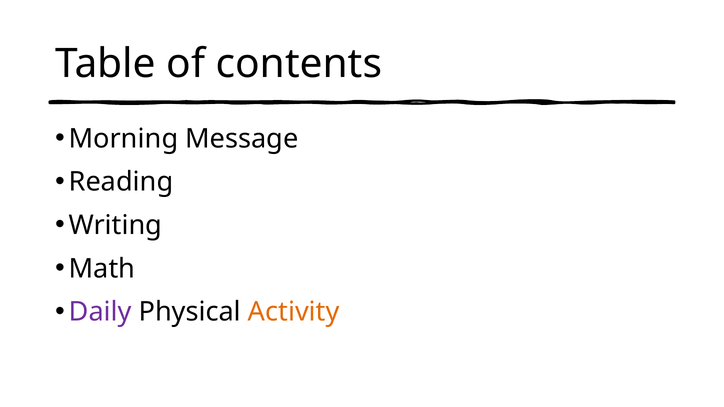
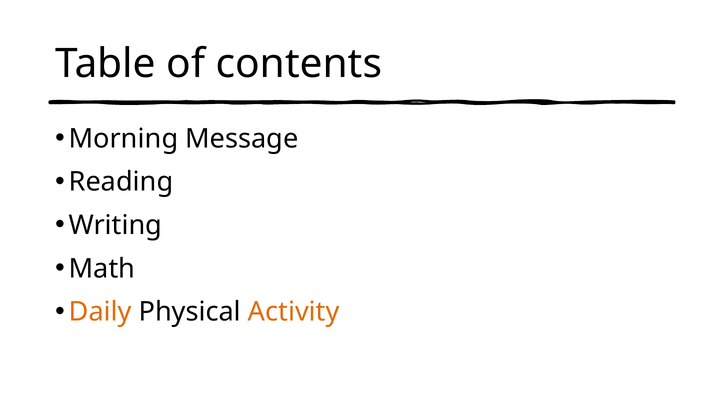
Daily colour: purple -> orange (100, 312)
